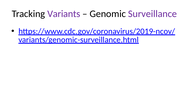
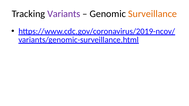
Surveillance colour: purple -> orange (153, 14)
